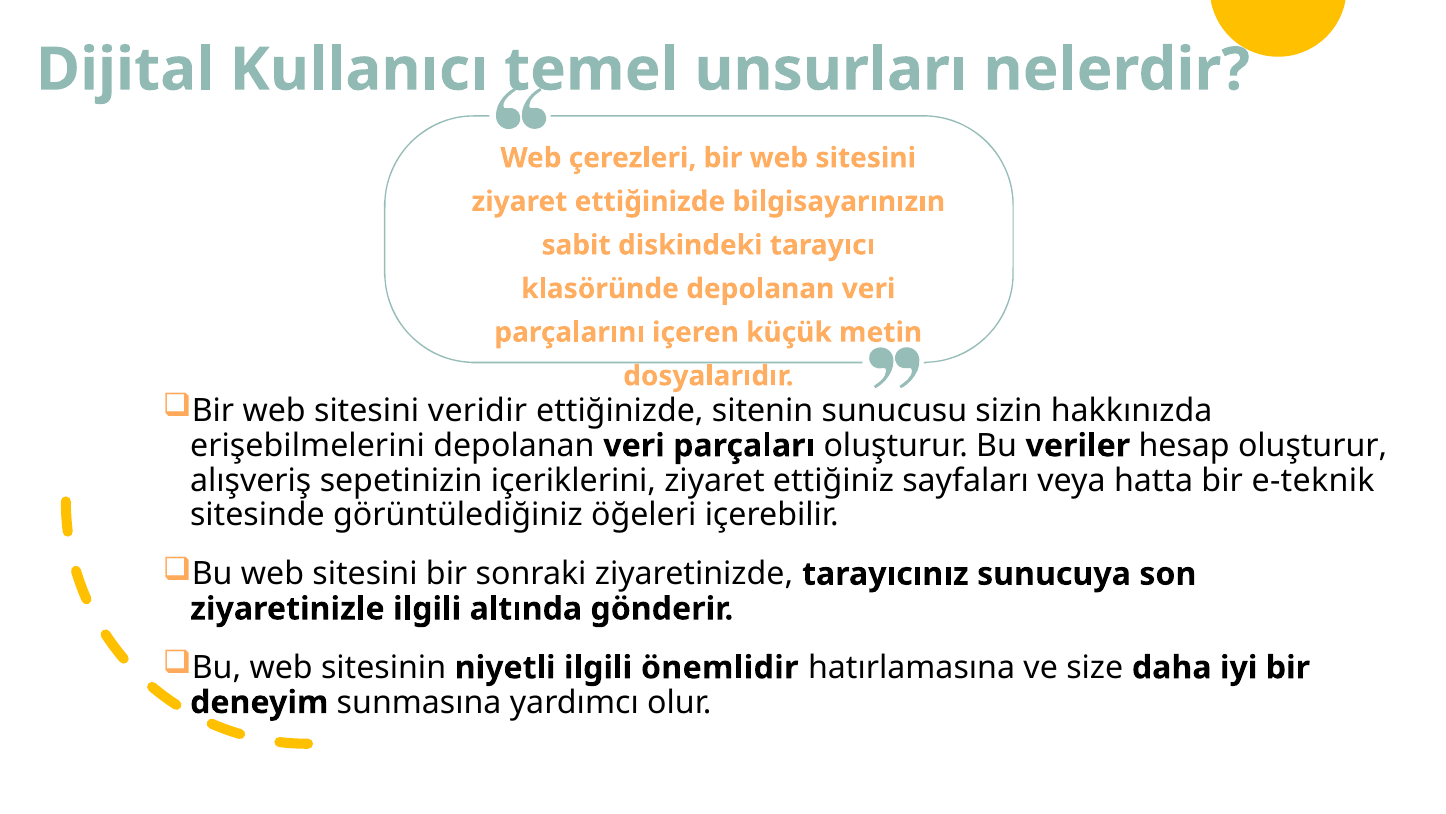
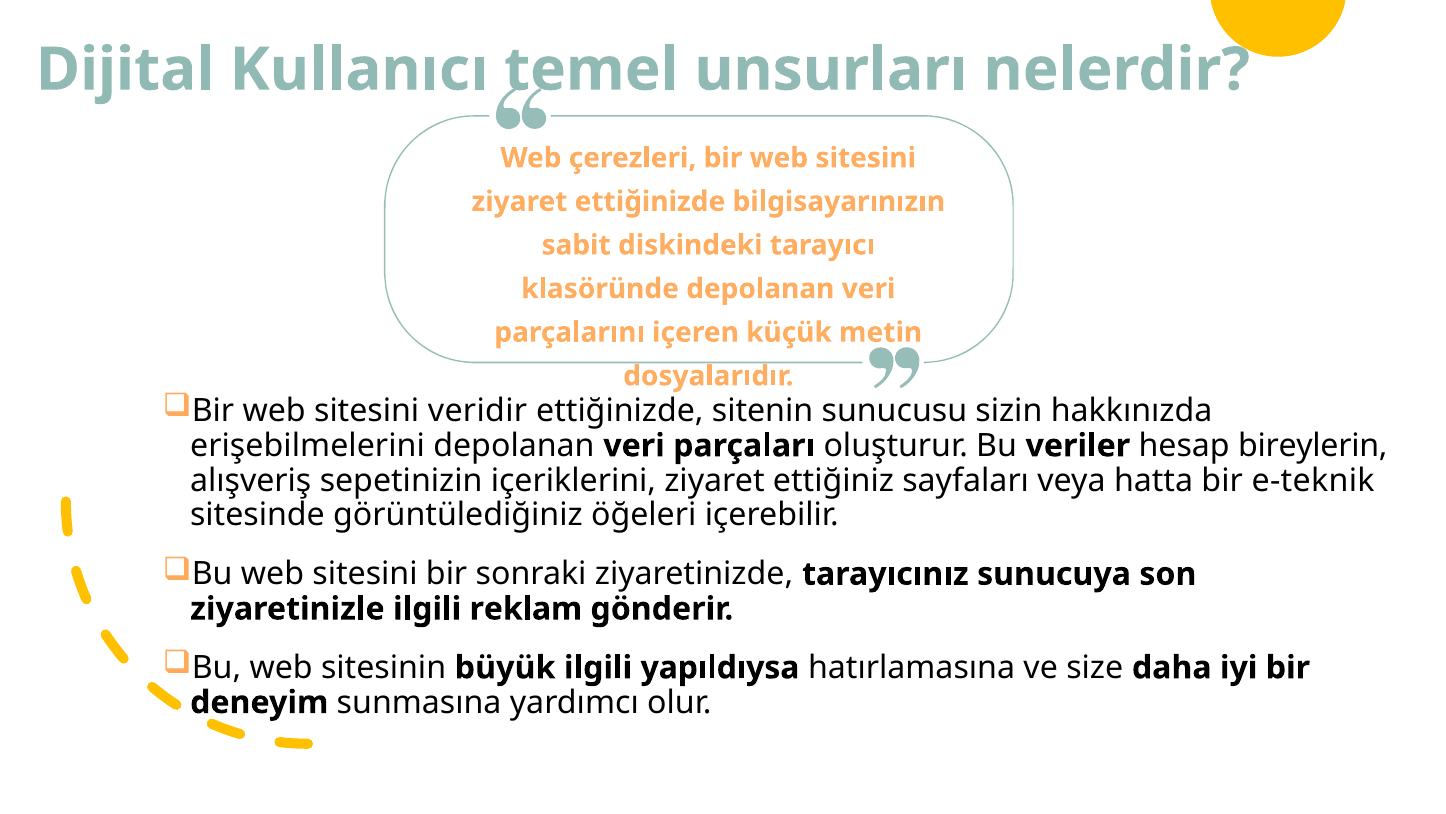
hesap oluşturur: oluşturur -> bireylerin (1313, 445)
altında: altında -> reklam (526, 608)
niyetli: niyetli -> büyük (505, 667)
önemlidir: önemlidir -> yapıldıysa (720, 667)
